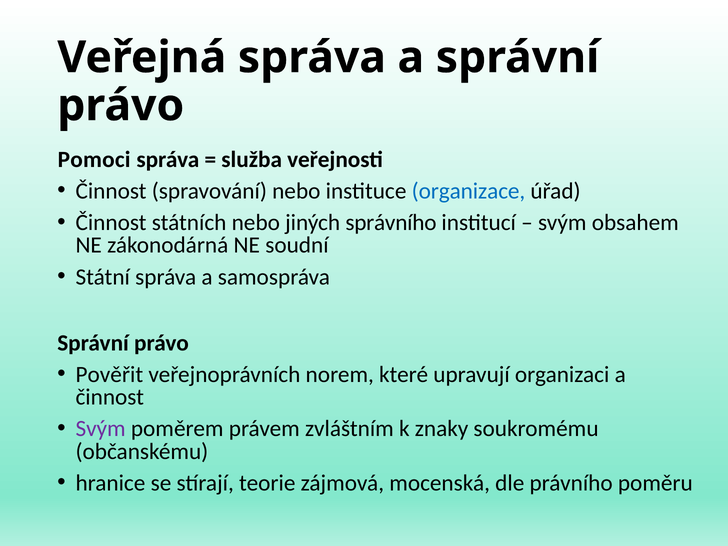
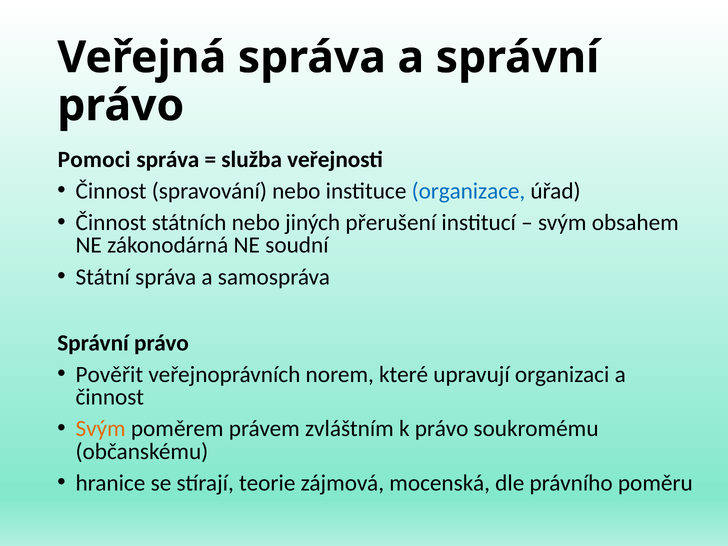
správního: správního -> přerušení (391, 223)
Svým colour: purple -> orange (101, 429)
k znaky: znaky -> právo (442, 429)
